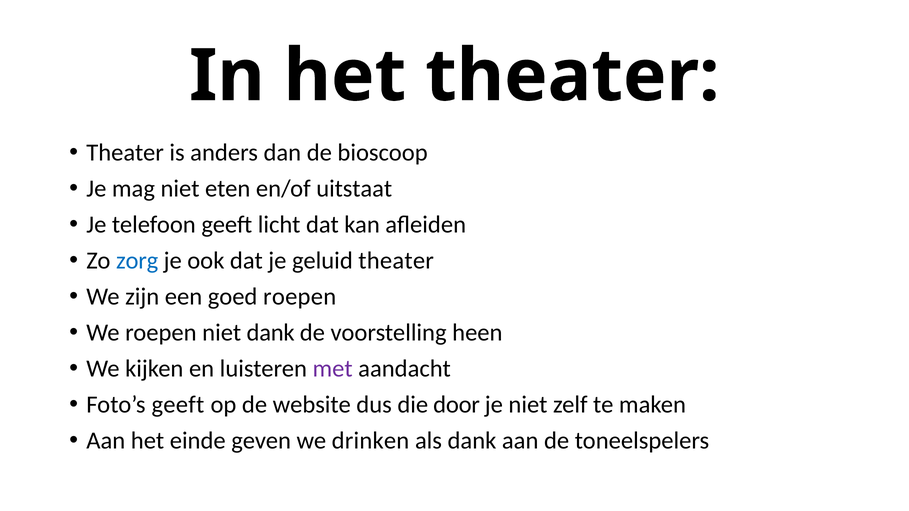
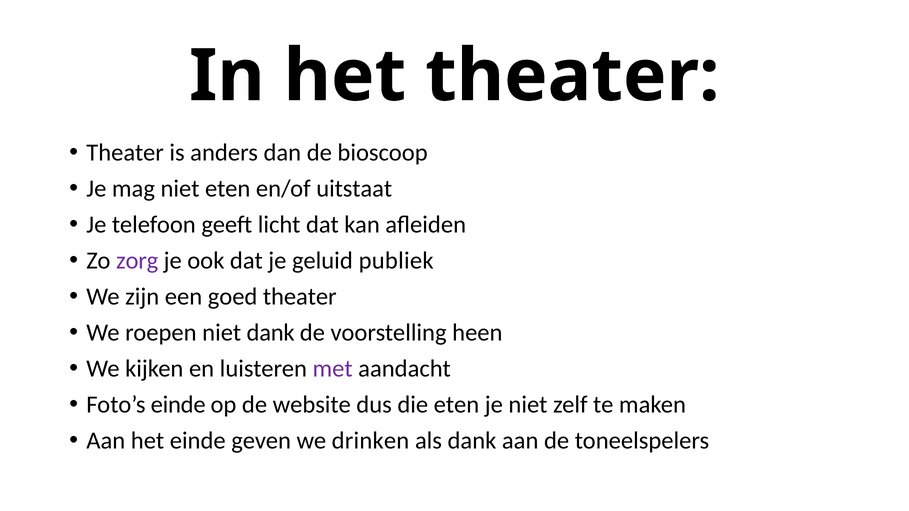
zorg colour: blue -> purple (137, 261)
geluid theater: theater -> publiek (396, 261)
goed roepen: roepen -> theater (300, 297)
Foto’s geeft: geeft -> einde (178, 405)
die door: door -> eten (456, 405)
